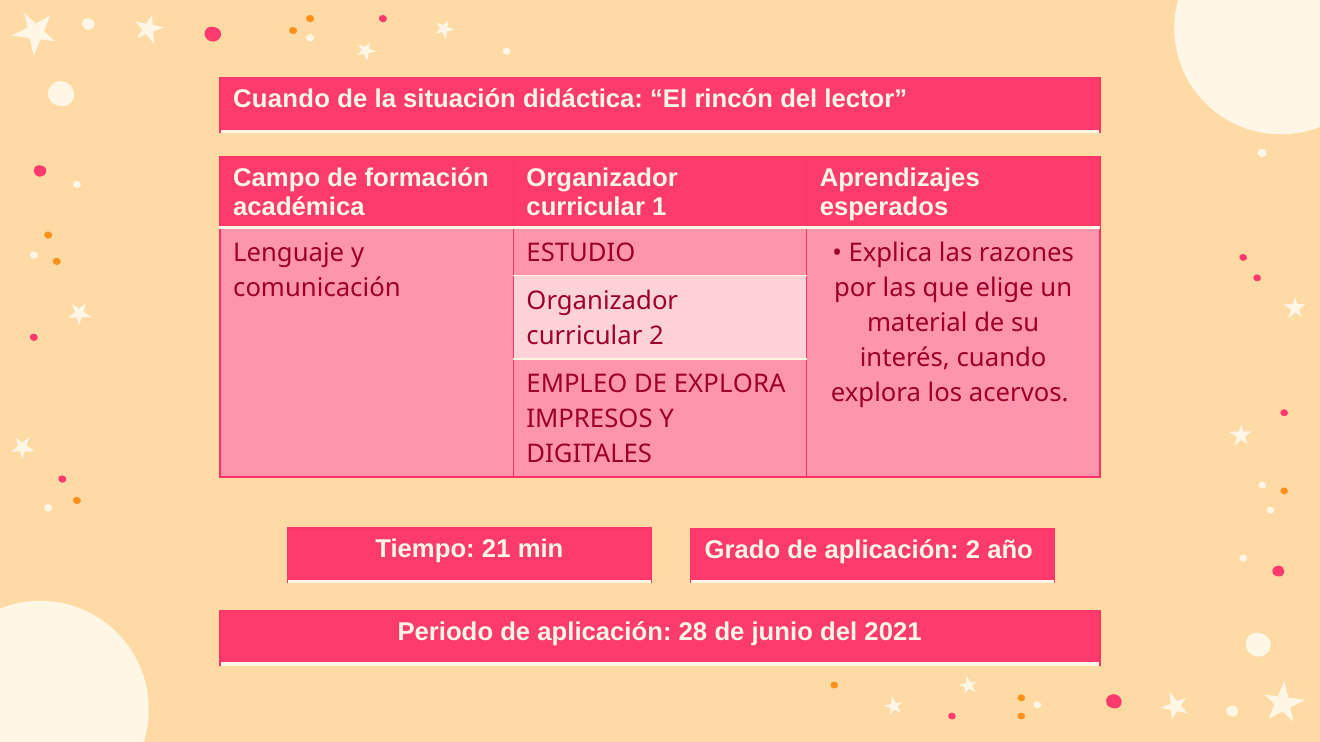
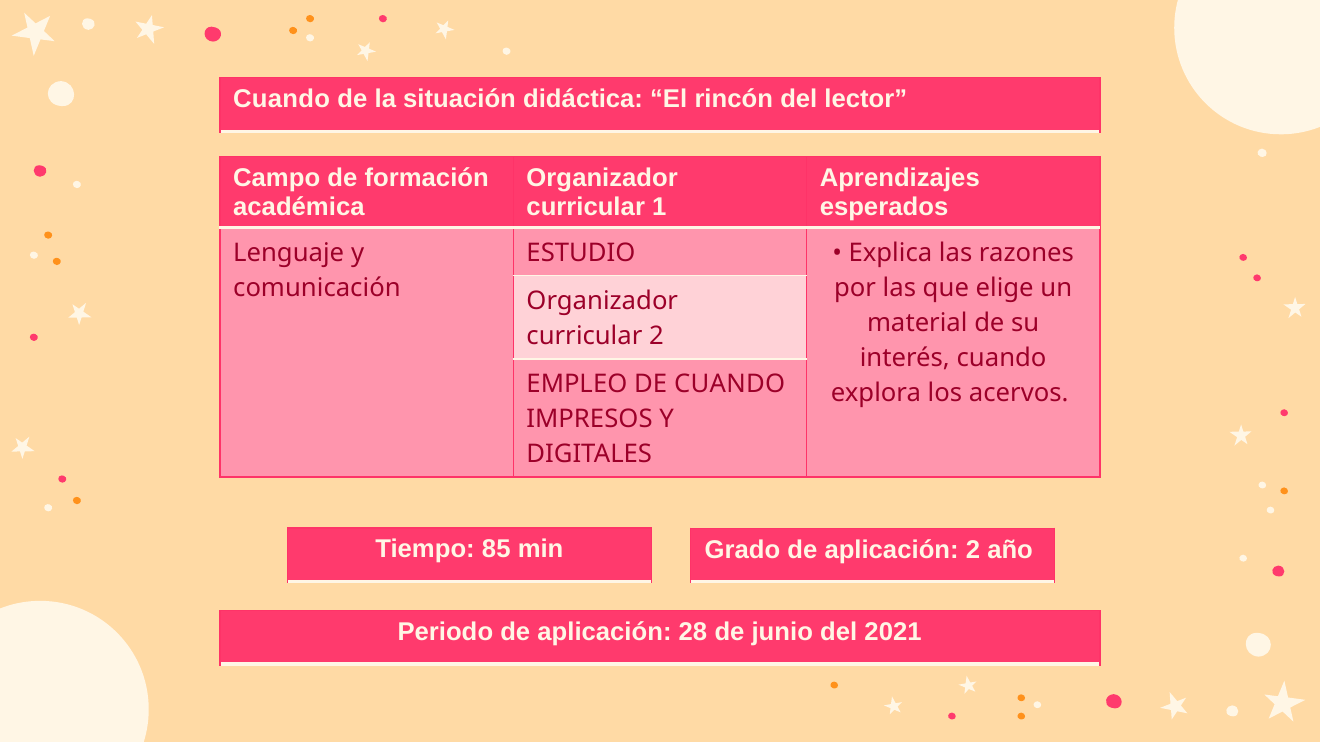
DE EXPLORA: EXPLORA -> CUANDO (730, 385)
21: 21 -> 85 (496, 550)
